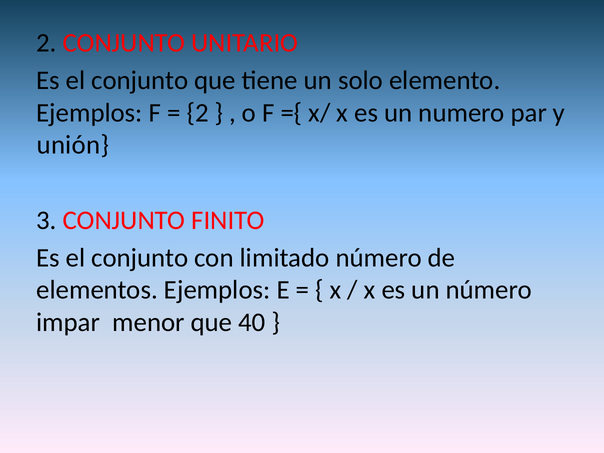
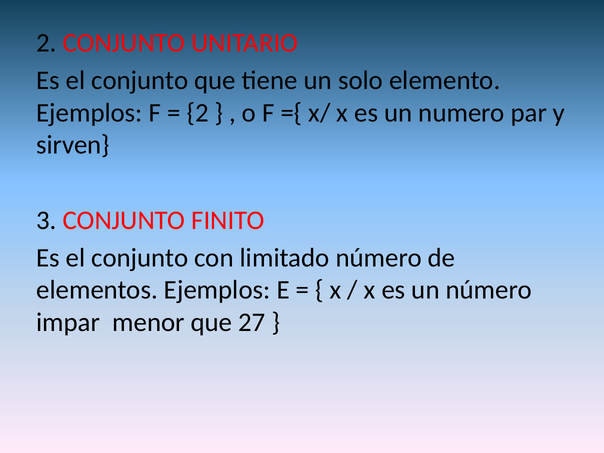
unión: unión -> sirven (73, 145)
40: 40 -> 27 (252, 322)
